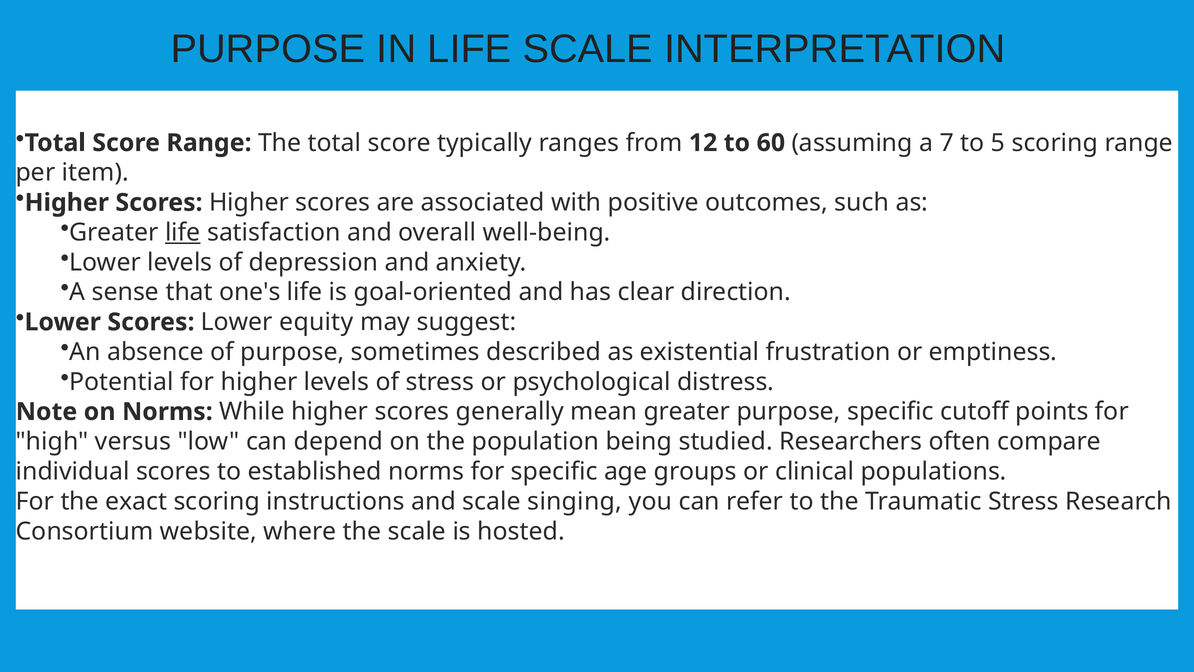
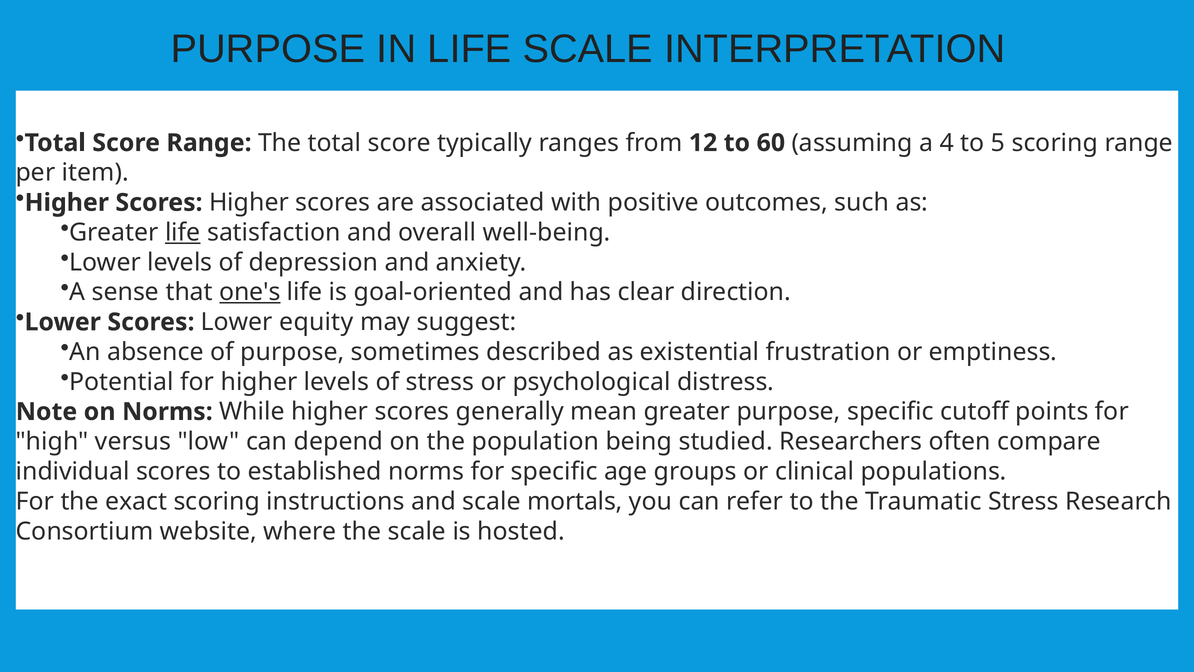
7: 7 -> 4 (947, 143)
one's underline: none -> present (250, 292)
singing: singing -> mortals (575, 501)
